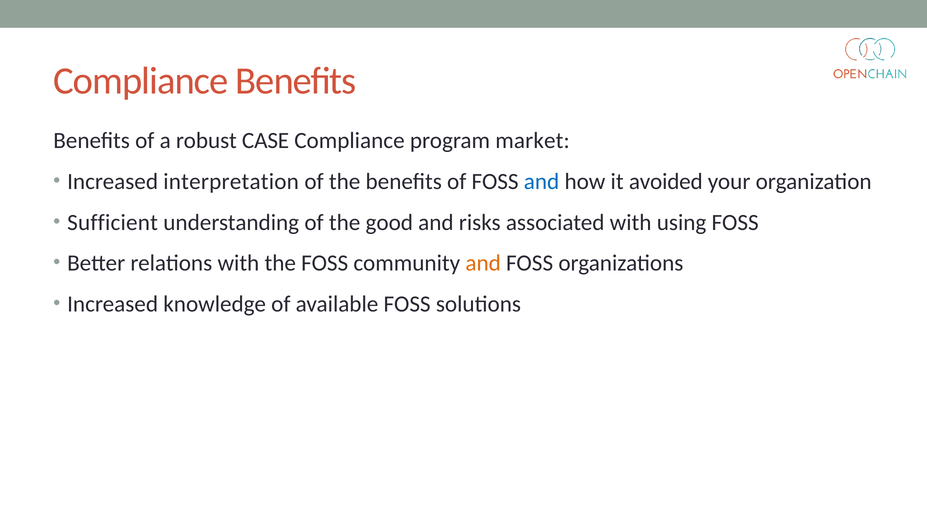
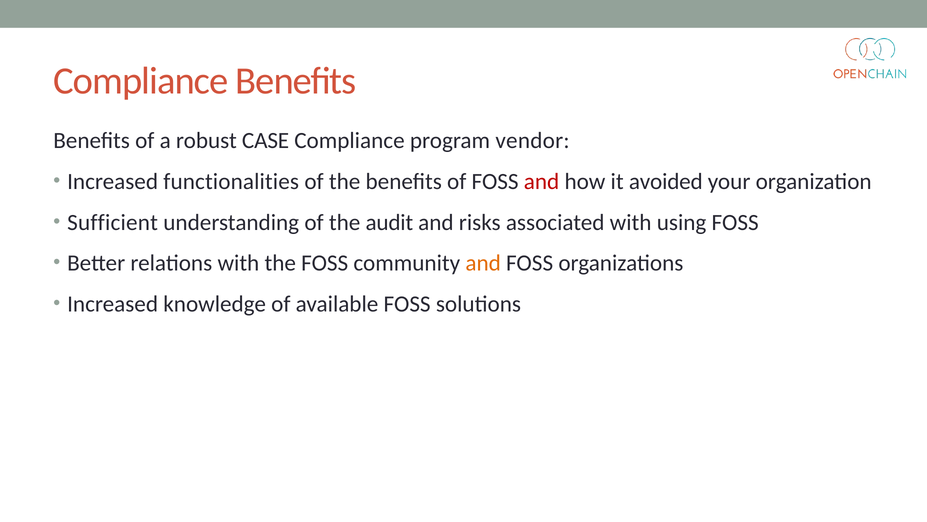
market: market -> vendor (533, 141)
interpretation: interpretation -> functionalities (231, 181)
and colour: blue -> red (542, 181)
good: good -> audit (389, 222)
